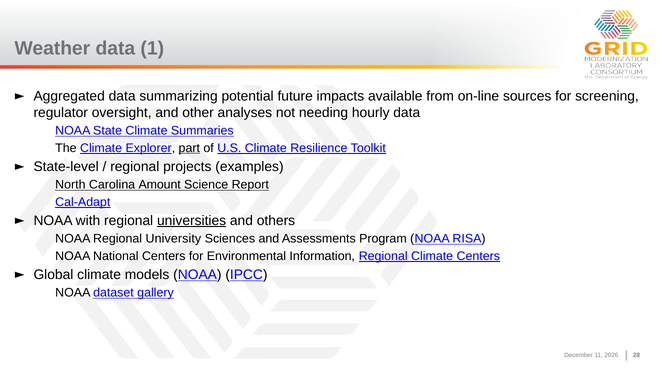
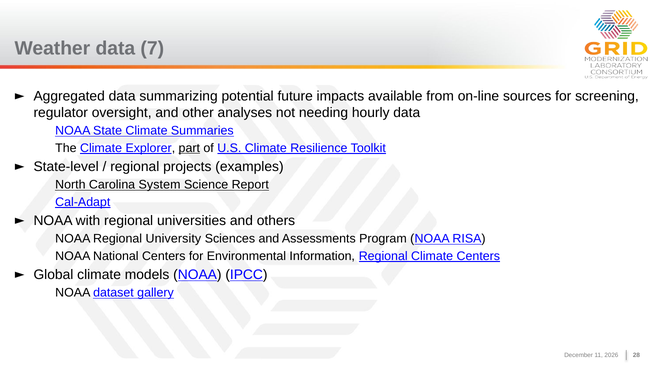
1: 1 -> 7 (152, 49)
Amount: Amount -> System (160, 185)
universities underline: present -> none (192, 221)
